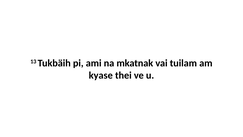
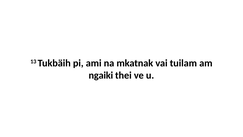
kyase: kyase -> ngaiki (101, 75)
